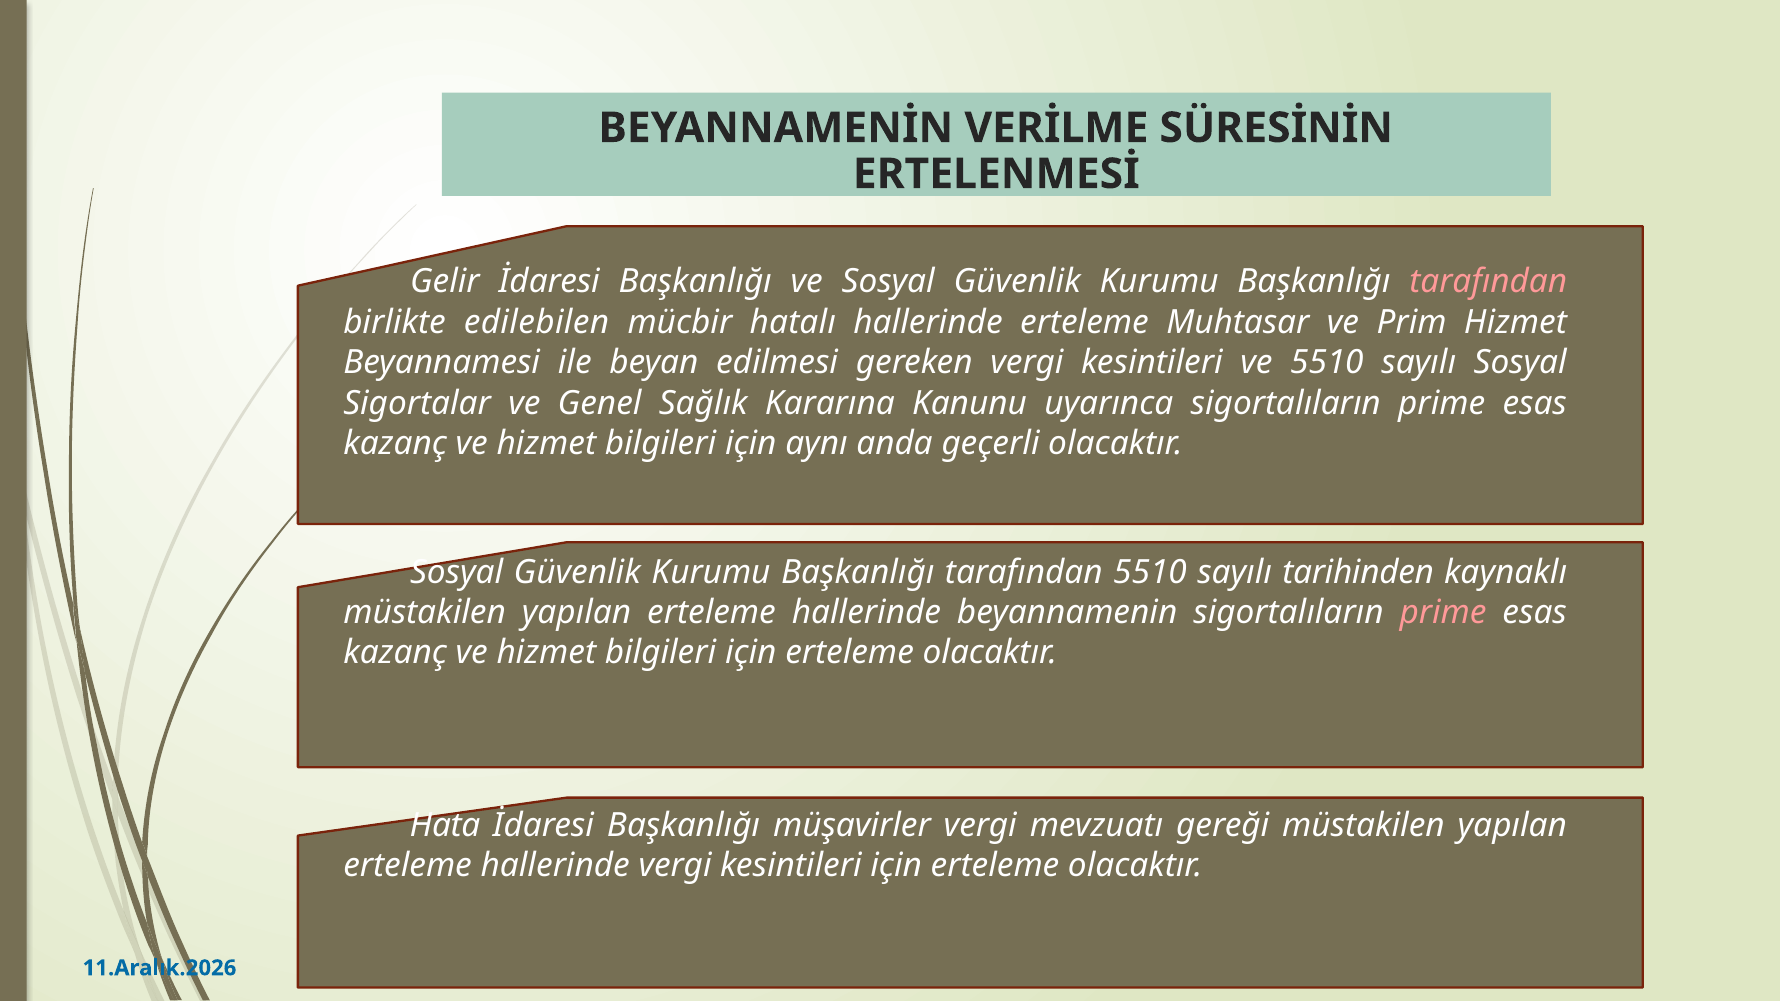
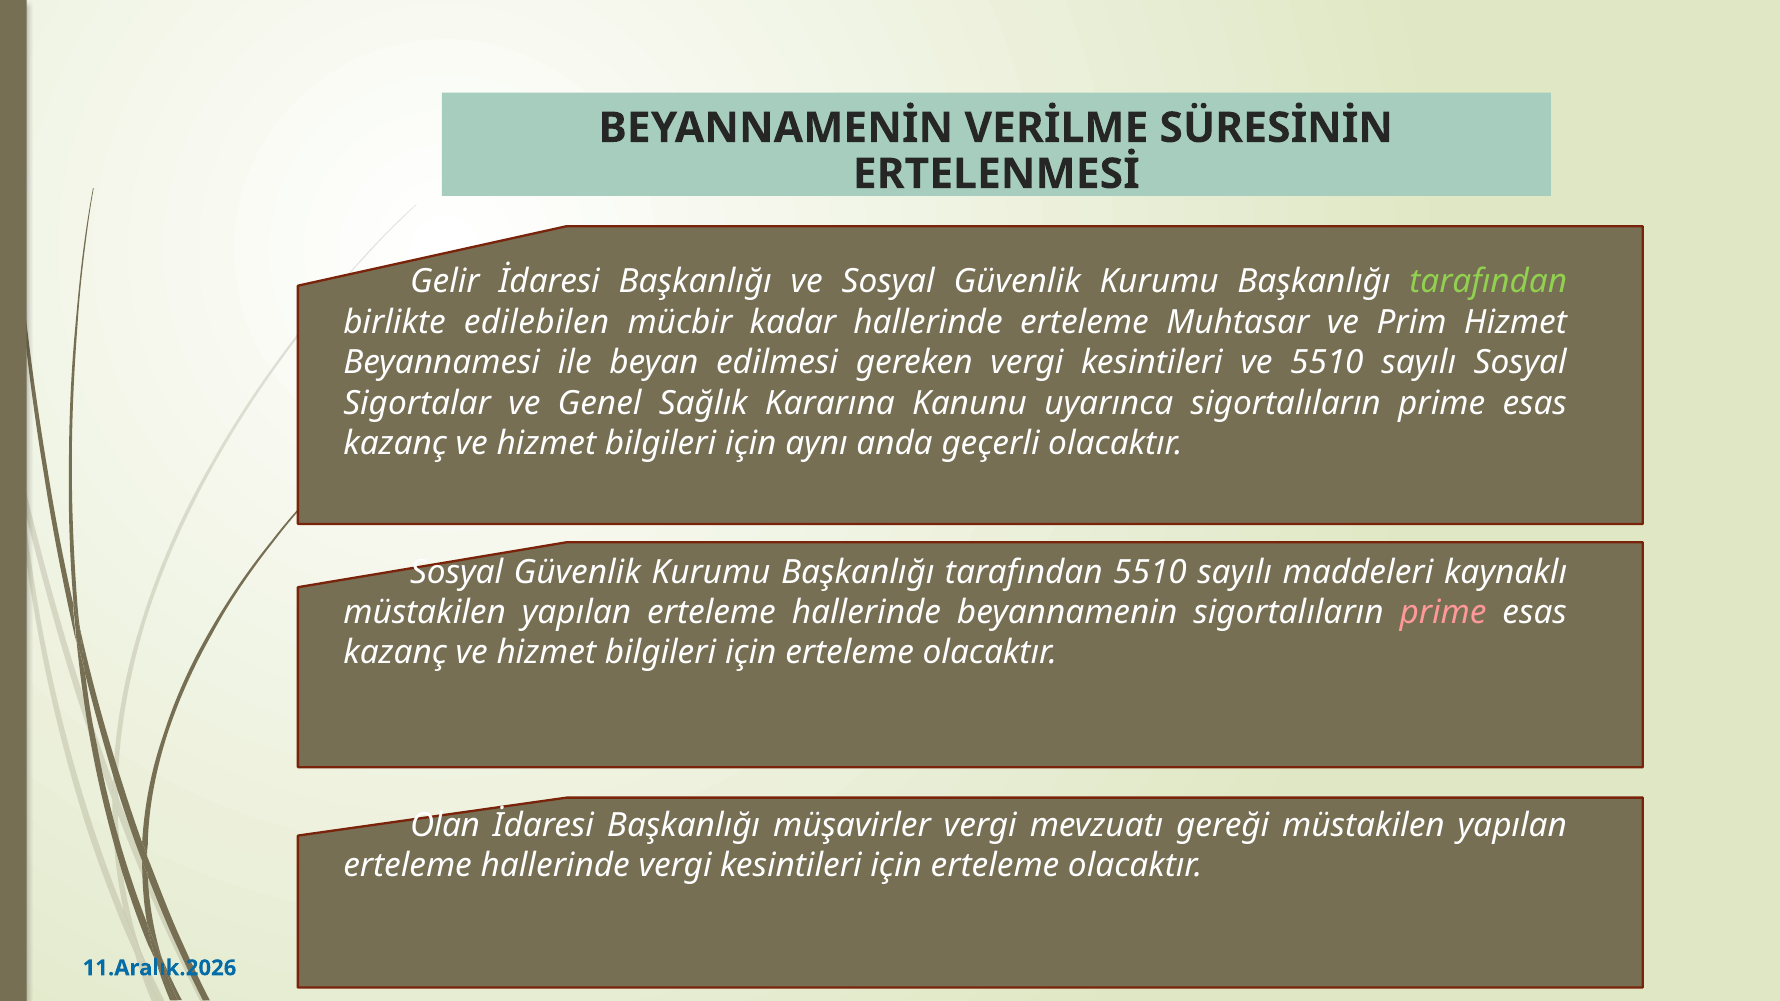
tarafından colour: pink -> light green (1488, 281)
hatalı: hatalı -> kadar (793, 323)
tarihinden: tarihinden -> maddeleri (1358, 572)
Hata: Hata -> Olan (445, 826)
